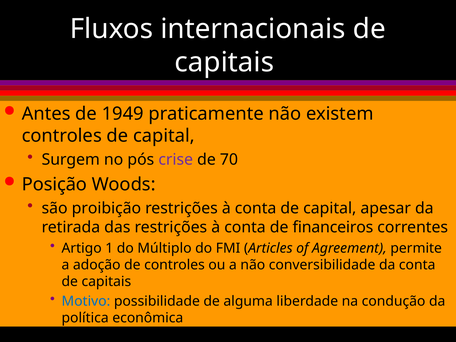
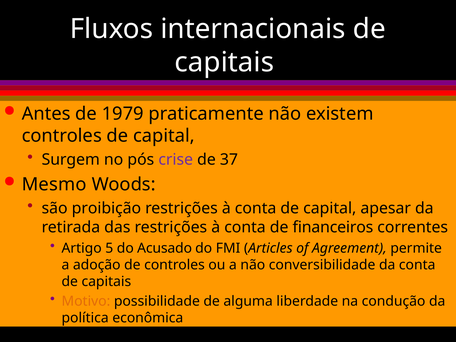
1949: 1949 -> 1979 (123, 114)
70: 70 -> 37 (229, 160)
Posição: Posição -> Mesmo (54, 184)
1: 1 -> 5 (109, 248)
Múltiplo: Múltiplo -> Acusado (165, 248)
Motivo colour: blue -> orange (86, 301)
